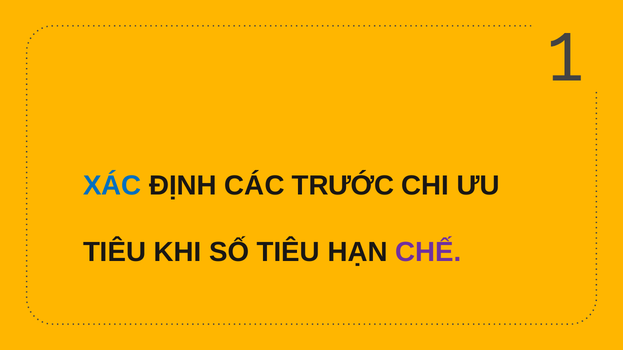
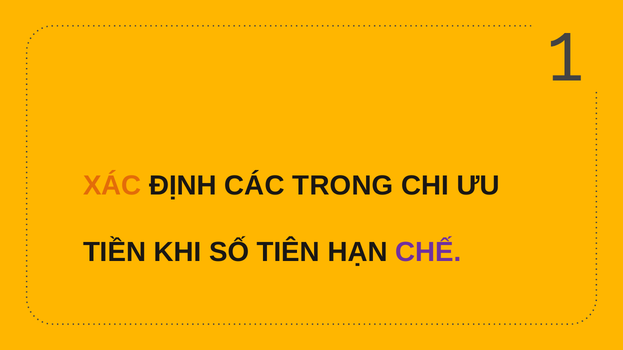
XÁC colour: blue -> orange (112, 186)
TRƯỚC: TRƯỚC -> TRONG (343, 186)
TIÊU: TIÊU -> TIỀN (115, 252)
SỐ TIÊU: TIÊU -> TIÊN (288, 252)
